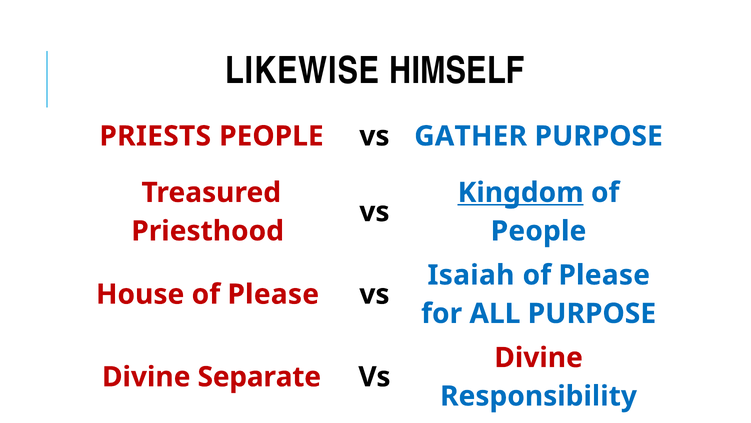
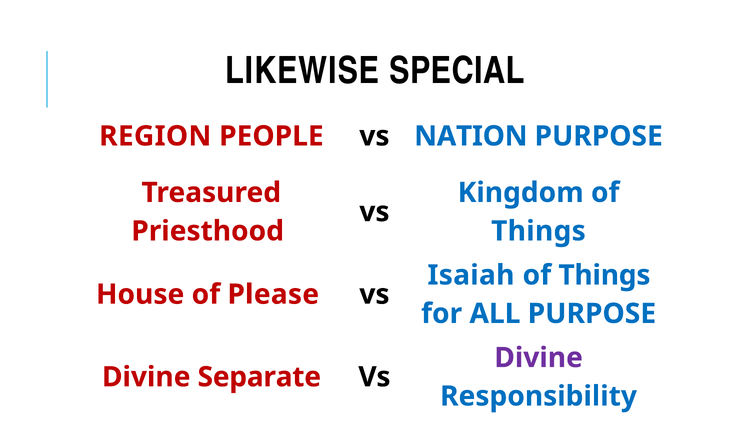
HIMSELF: HIMSELF -> SPECIAL (457, 71)
PRIESTS: PRIESTS -> REGION (155, 136)
GATHER: GATHER -> NATION (471, 136)
Kingdom underline: present -> none (521, 192)
People: People -> Things (538, 231)
Please: Please -> Things (604, 275)
Divine colour: red -> purple (539, 357)
